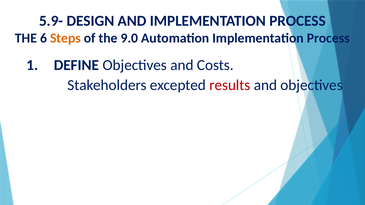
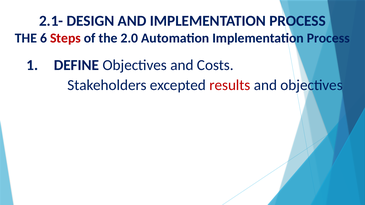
5.9-: 5.9- -> 2.1- (51, 21)
Steps colour: orange -> red (65, 38)
9.0: 9.0 -> 2.0 (129, 38)
